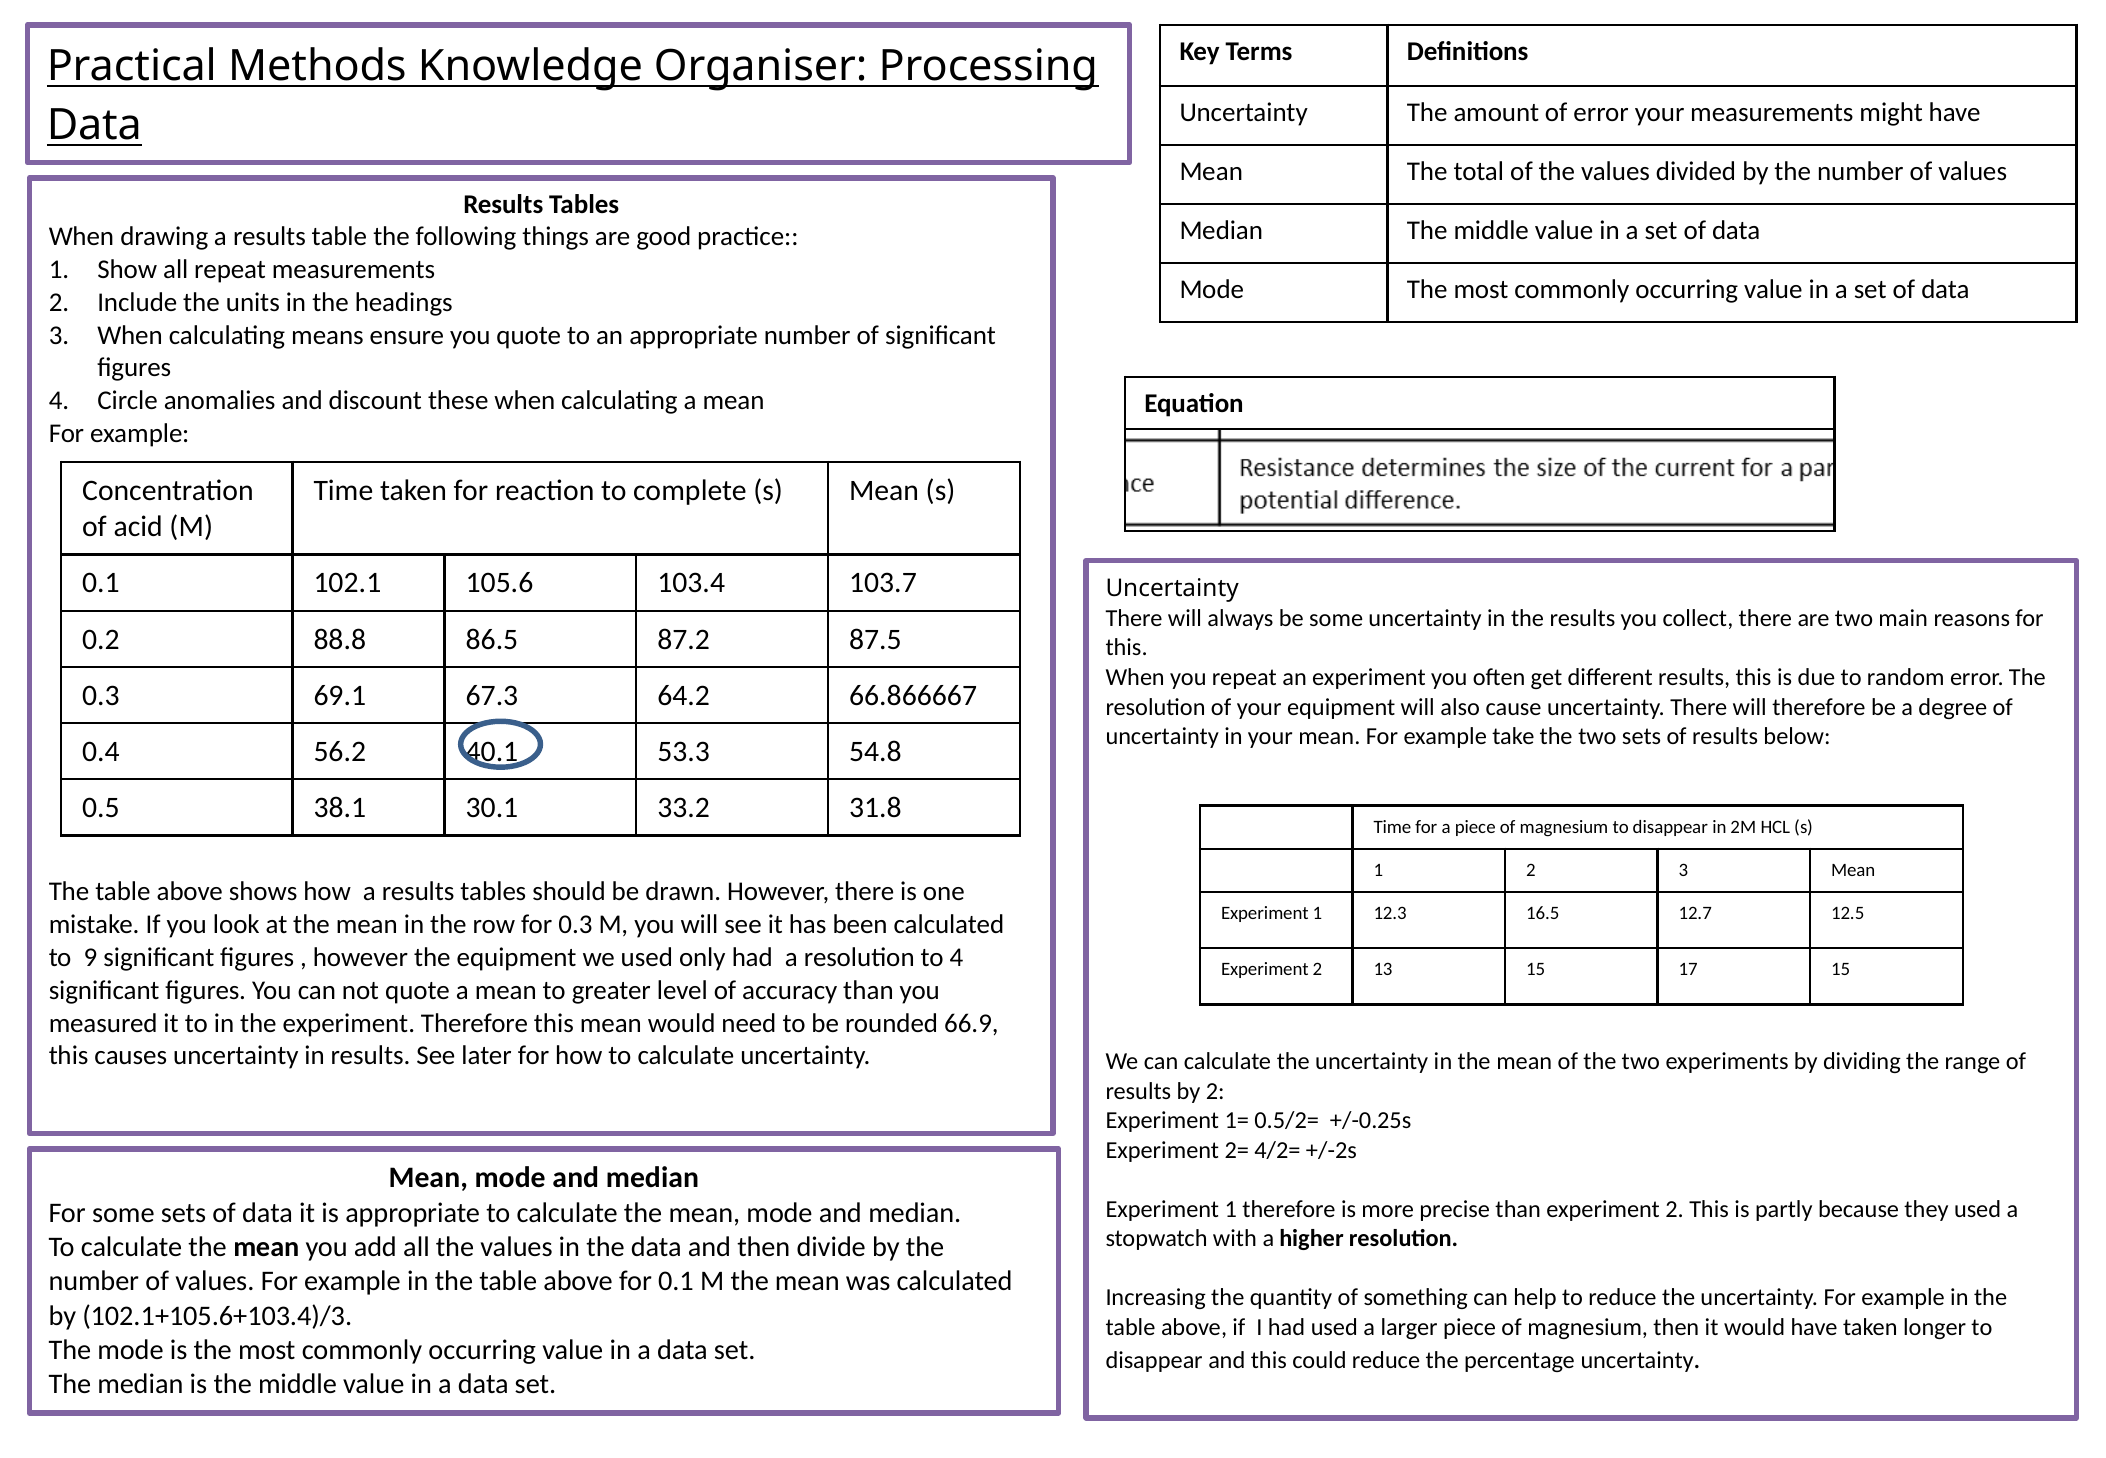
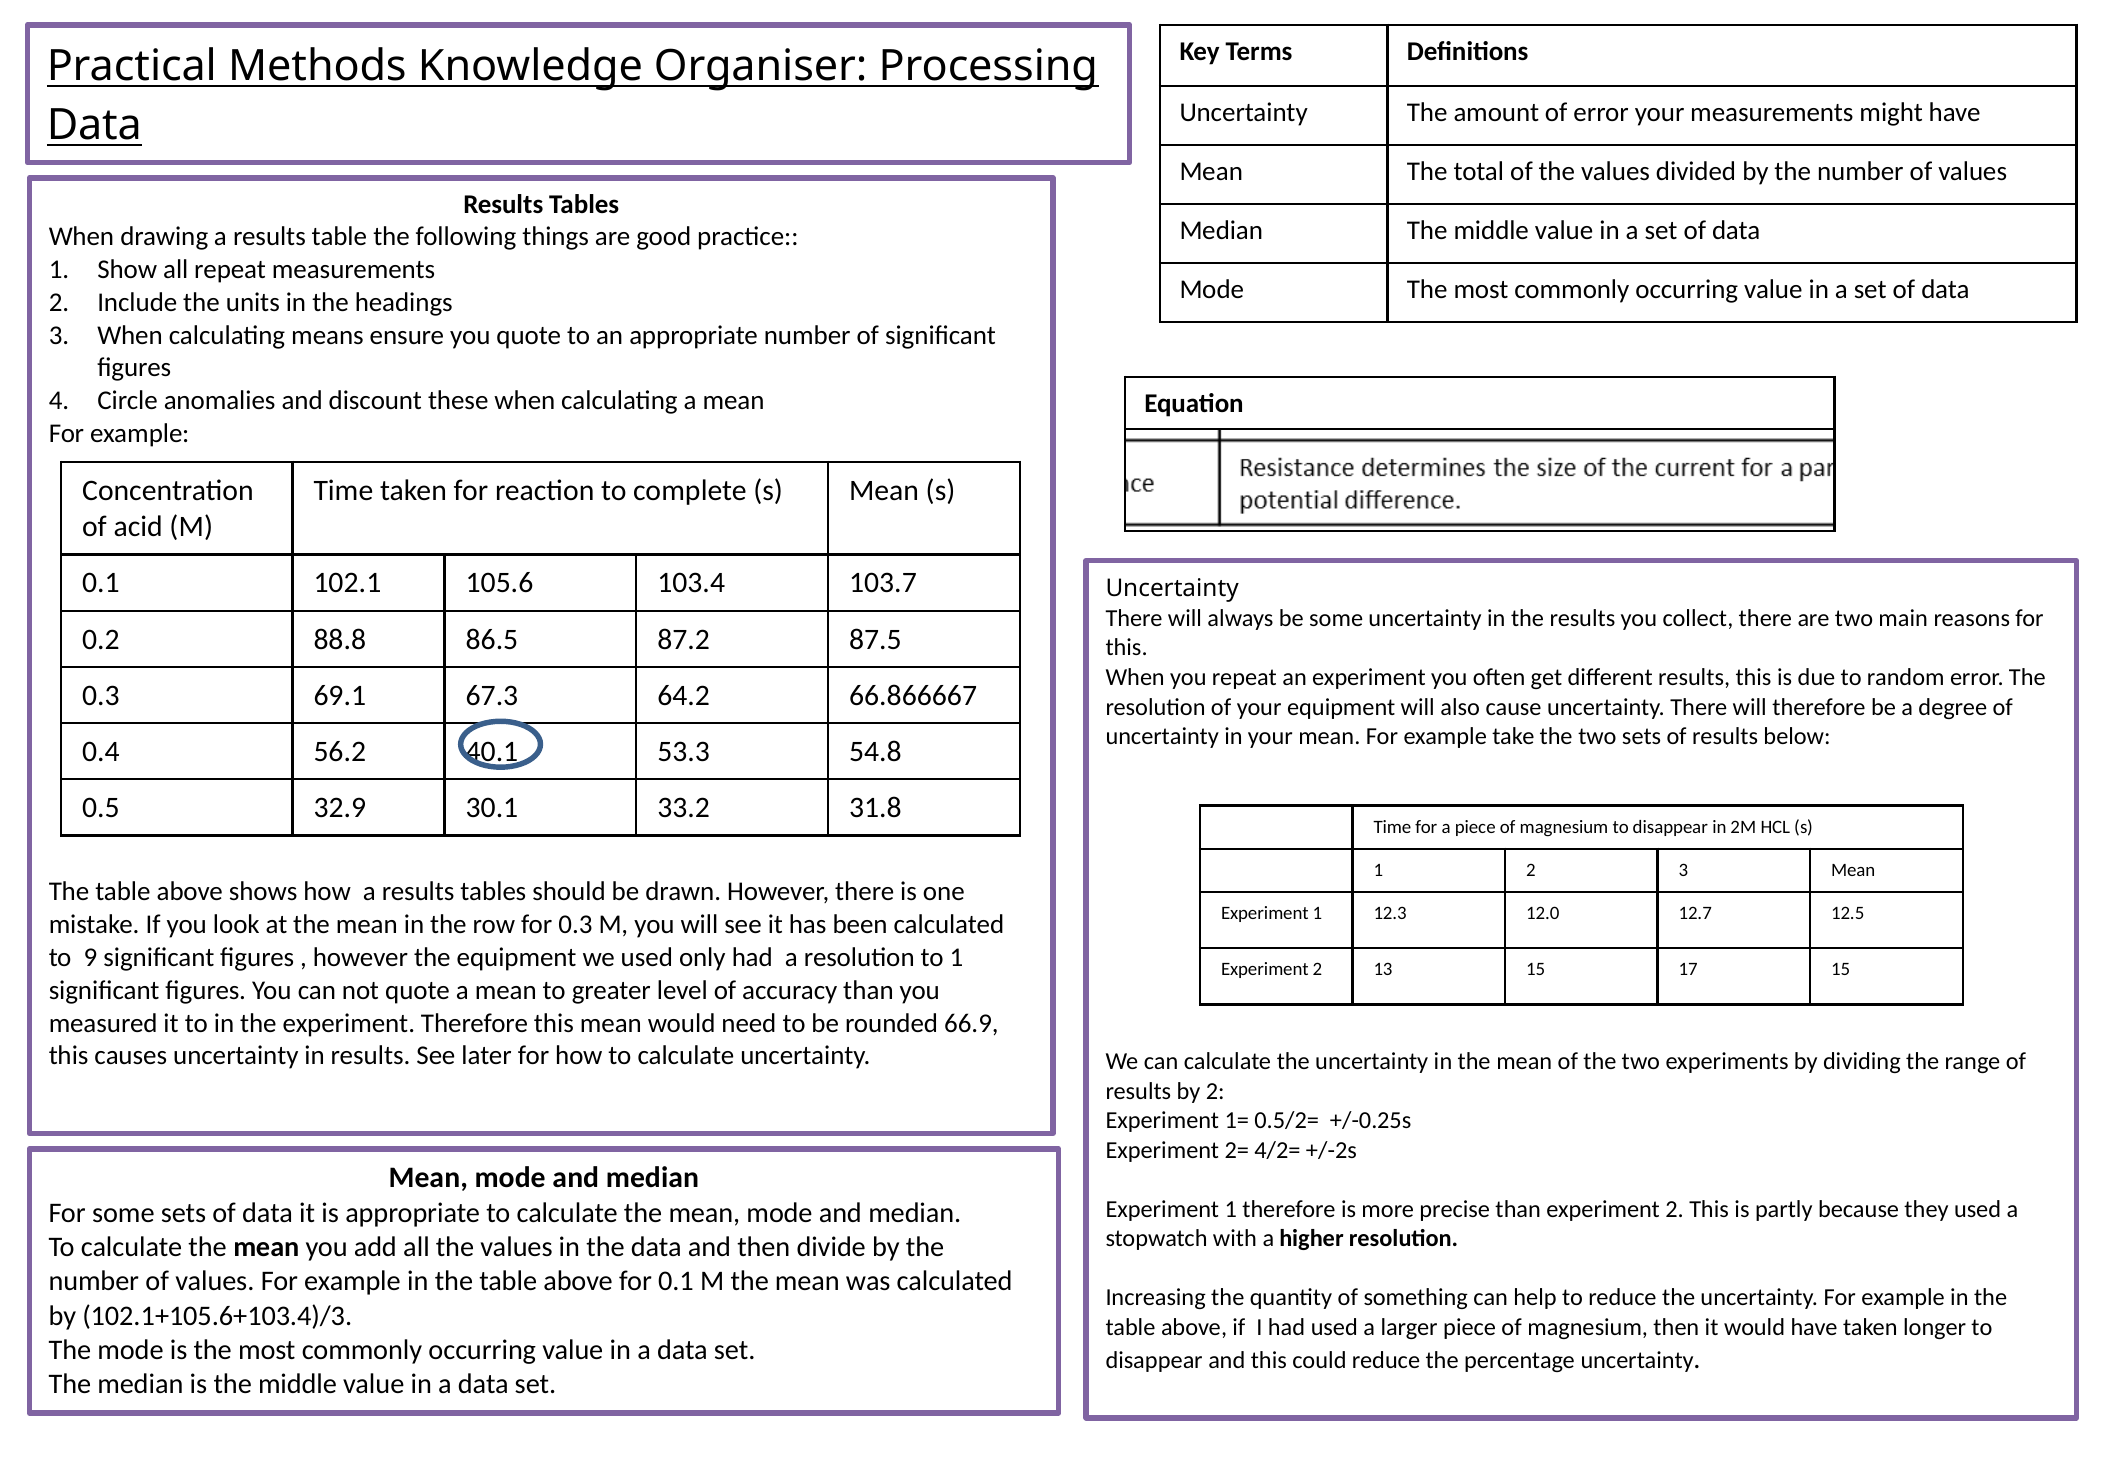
38.1: 38.1 -> 32.9 (340, 808)
16.5: 16.5 -> 12.0 (1543, 913)
to 4: 4 -> 1 (957, 958)
